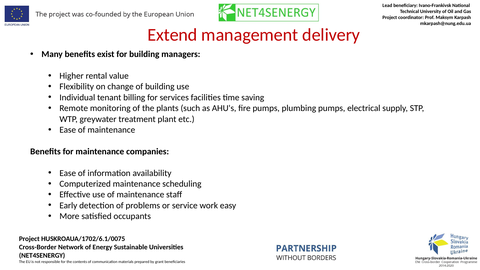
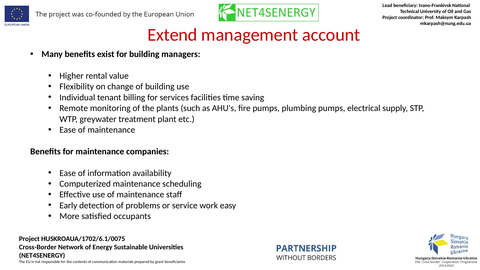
delivery: delivery -> account (331, 35)
